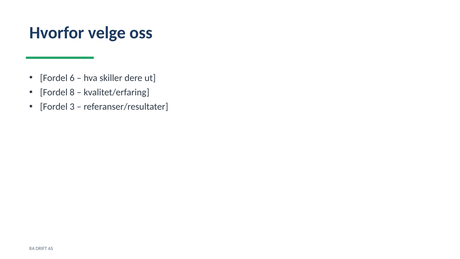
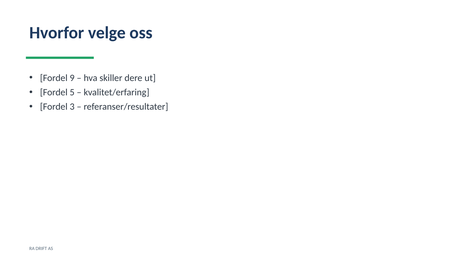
6: 6 -> 9 (72, 78)
8: 8 -> 5 (72, 92)
